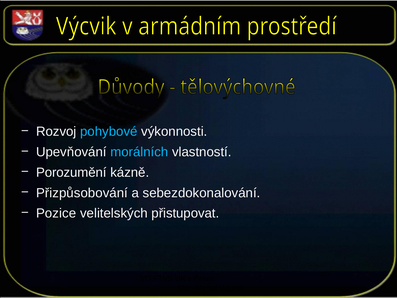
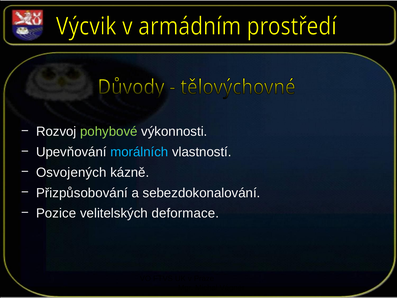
pohybové colour: light blue -> light green (109, 131)
Porozumění: Porozumění -> Osvojených (71, 172)
přistupovat: přistupovat -> deformace (185, 213)
